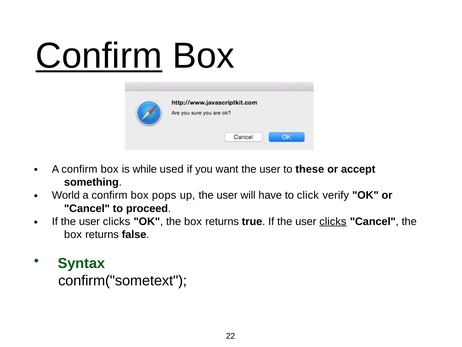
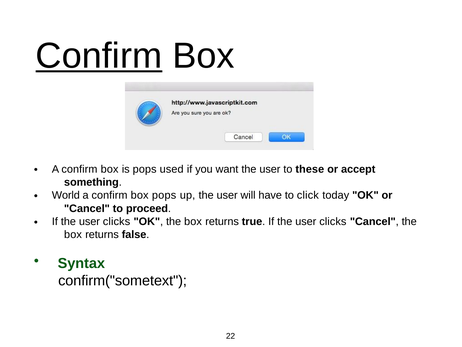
is while: while -> pops (145, 169)
verify: verify -> today (336, 195)
clicks underline: present -> none (333, 221)
